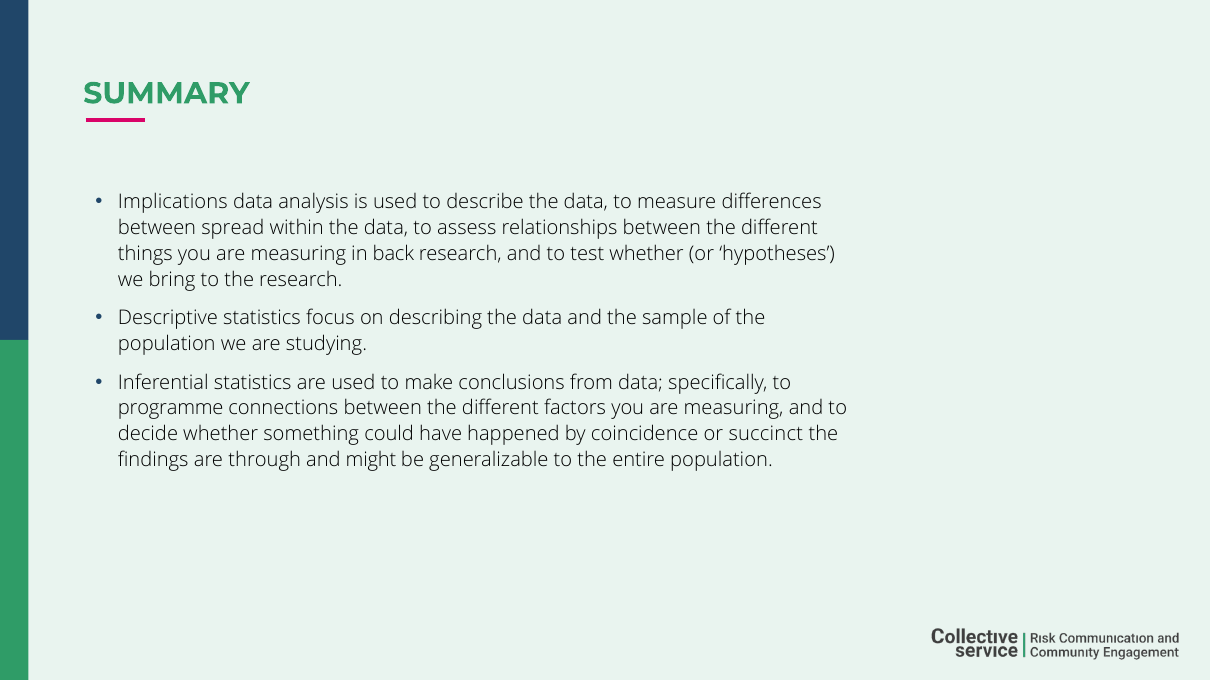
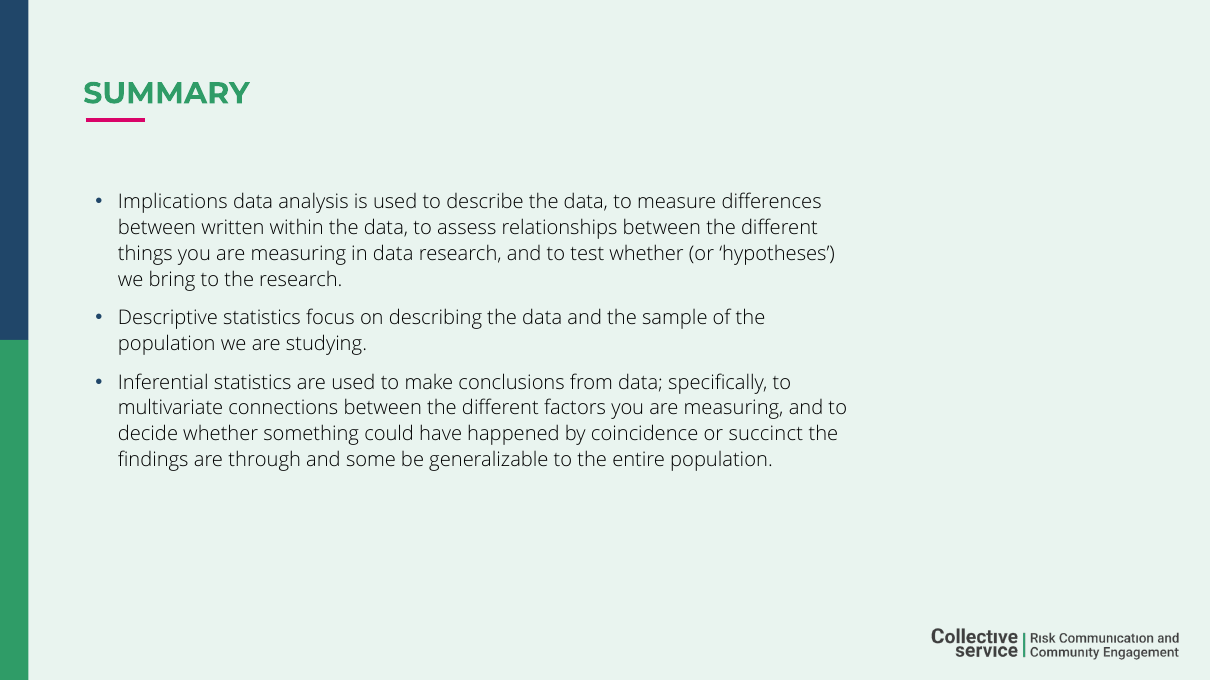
spread: spread -> written (233, 228)
in back: back -> data (393, 254)
programme: programme -> multivariate (171, 409)
might: might -> some (371, 460)
